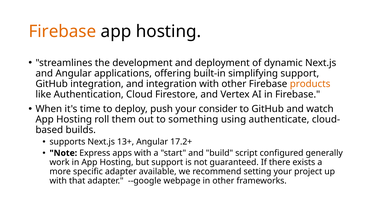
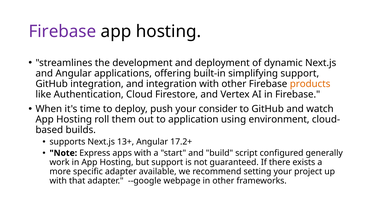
Firebase colour: orange -> purple (62, 31)
something: something -> application (193, 119)
authenticate: authenticate -> environment (279, 119)
